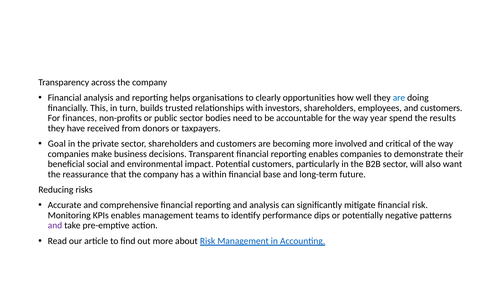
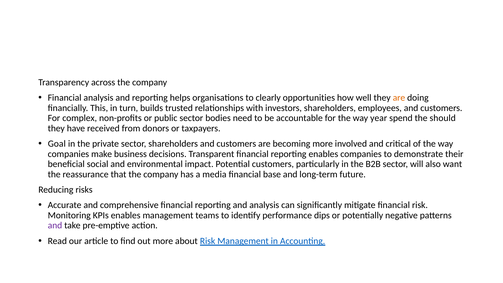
are colour: blue -> orange (399, 98)
finances: finances -> complex (80, 118)
results: results -> should (443, 118)
within: within -> media (214, 174)
